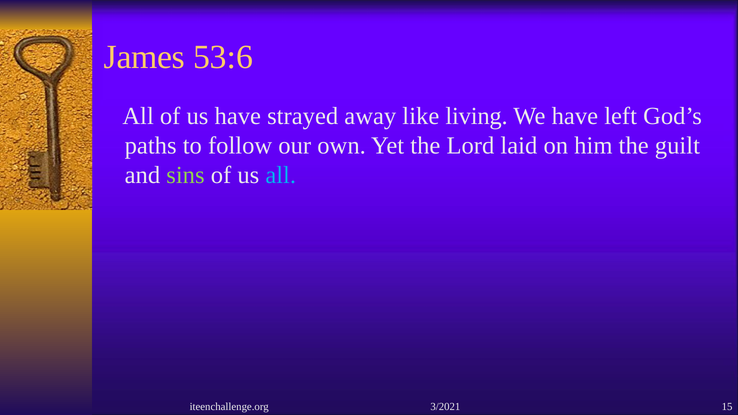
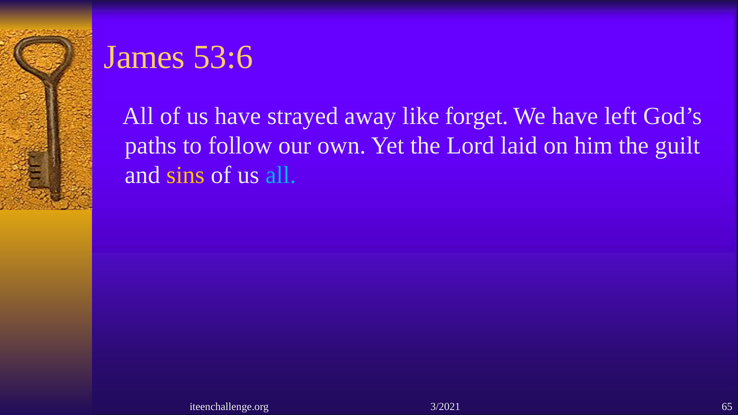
living: living -> forget (477, 116)
sins colour: light green -> yellow (185, 175)
15: 15 -> 65 (727, 407)
